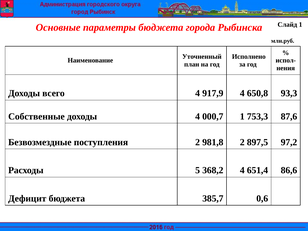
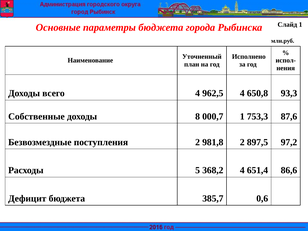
917,9: 917,9 -> 962,5 (213, 93)
доходы 4: 4 -> 8 (198, 116)
